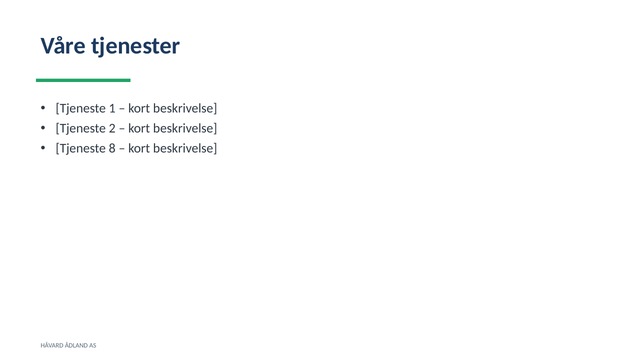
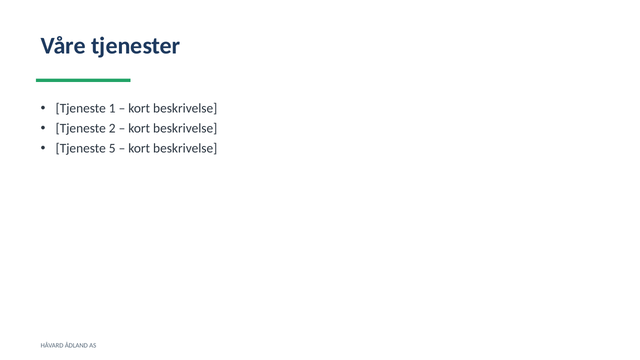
8: 8 -> 5 (112, 148)
